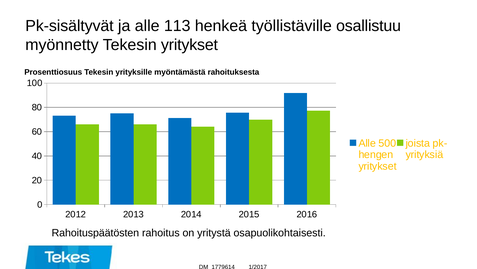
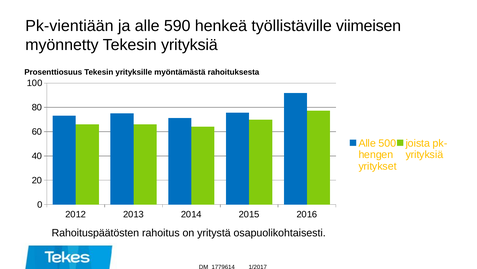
Pk-sisältyvät: Pk-sisältyvät -> Pk-vientiään (69, 26)
113: 113 -> 590 (177, 26)
osallistuu: osallistuu -> viimeisen (369, 26)
Tekesin yritykset: yritykset -> yrityksiä (189, 45)
